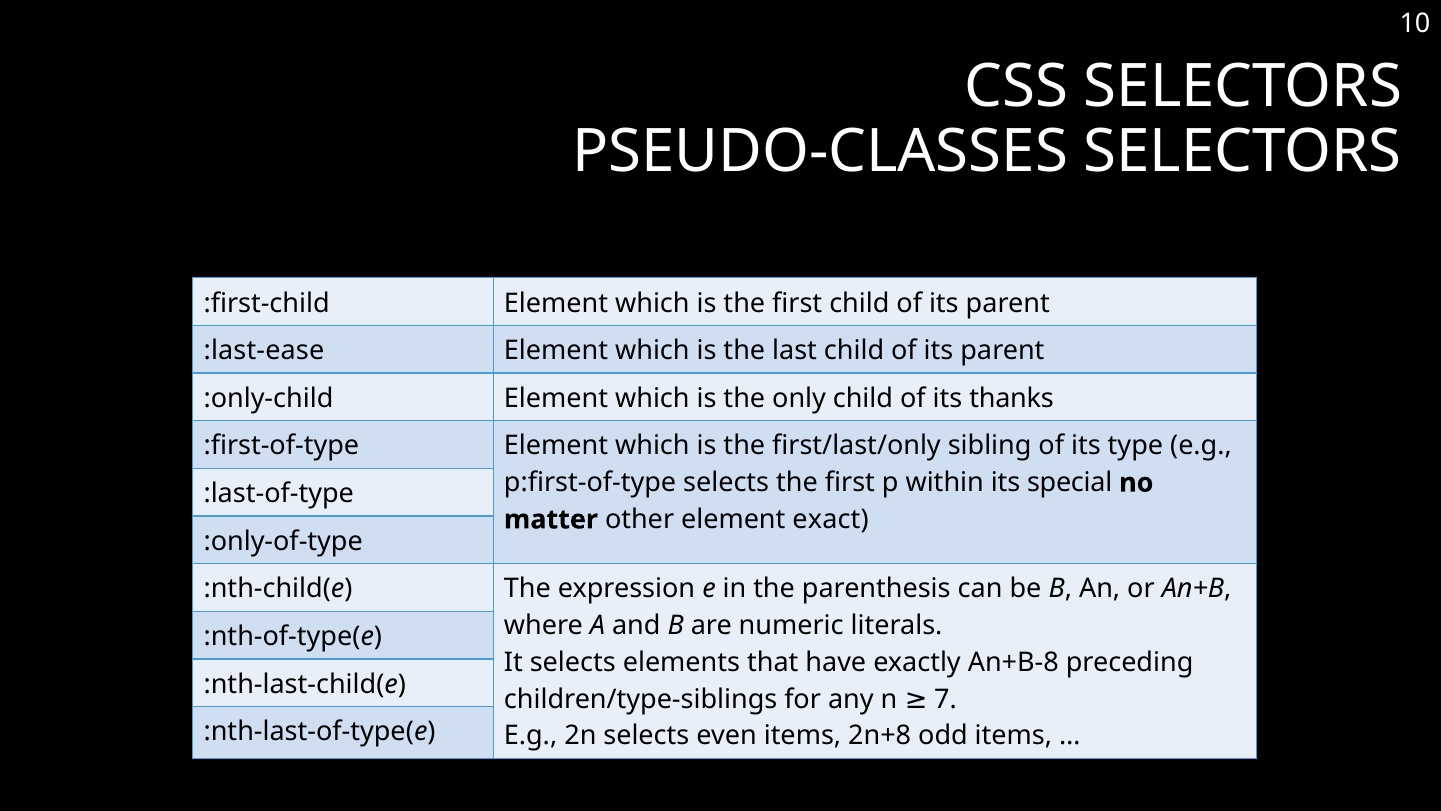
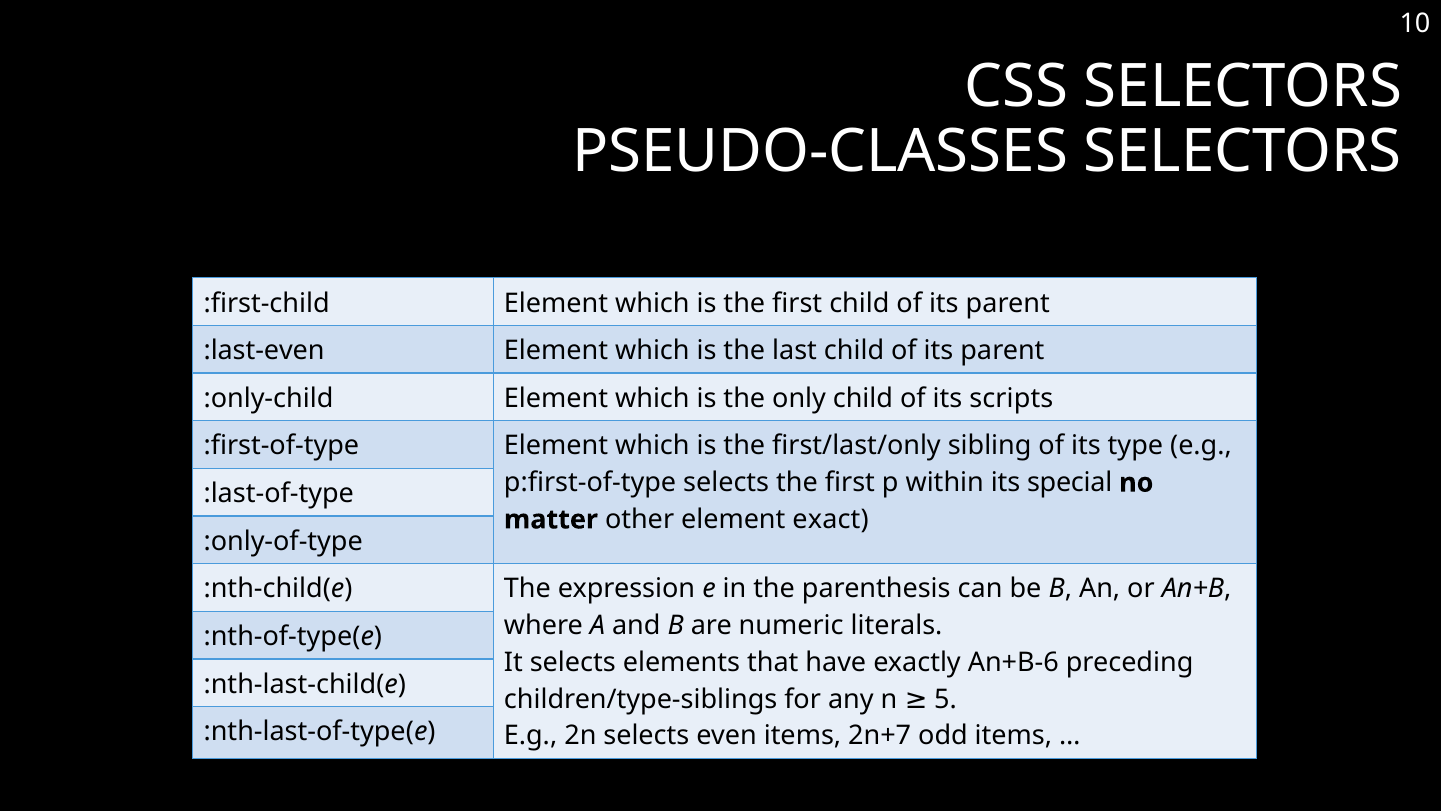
:last-ease: :last-ease -> :last-even (264, 351)
thanks: thanks -> scripts (1011, 398)
An+B-8: An+B-8 -> An+B-6 (1013, 662)
7: 7 -> 5 (945, 699)
2n+8: 2n+8 -> 2n+7 (880, 736)
